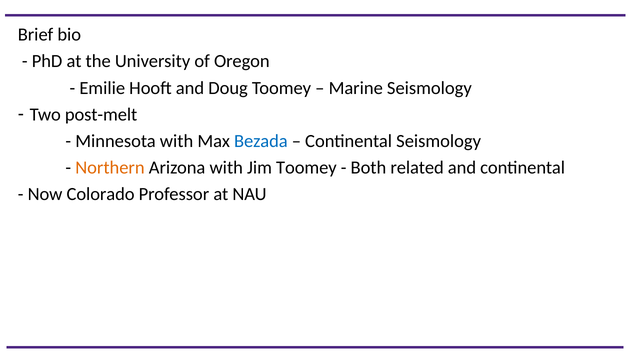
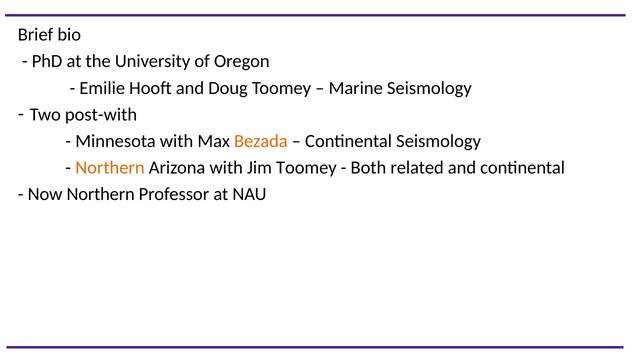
post-melt: post-melt -> post-with (101, 115)
Bezada colour: blue -> orange (261, 141)
Now Colorado: Colorado -> Northern (101, 194)
